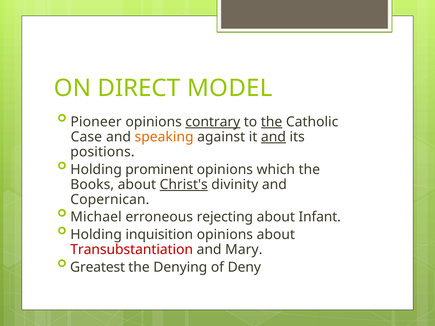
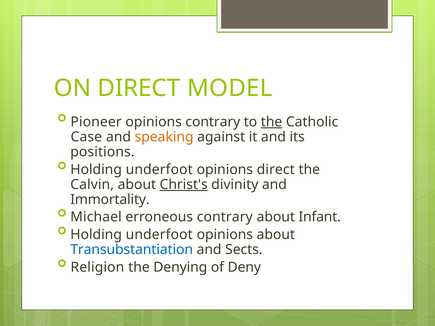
contrary underline: present -> none (213, 122)
and underline: present -> none (273, 137)
prominent: prominent -> underfoot (159, 170)
opinions which: which -> direct (276, 170)
Books: Books -> Calvin (92, 185)
Copernican: Copernican -> Immortality (110, 200)
erroneous rejecting: rejecting -> contrary (225, 217)
inquisition: inquisition -> underfoot (159, 235)
Transubstantiation colour: red -> blue (132, 250)
Mary: Mary -> Sects (244, 250)
Greatest: Greatest -> Religion (97, 267)
